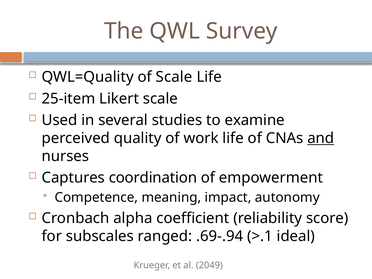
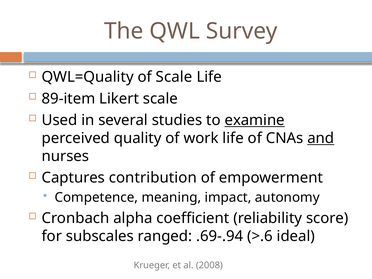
25-item: 25-item -> 89-item (68, 99)
examine underline: none -> present (255, 120)
coordination: coordination -> contribution (153, 178)
>.1: >.1 -> >.6 (260, 236)
2049: 2049 -> 2008 (209, 265)
